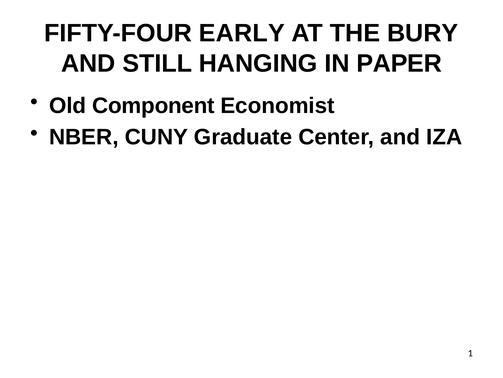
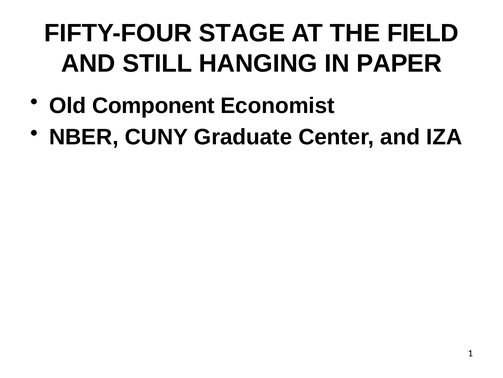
EARLY: EARLY -> STAGE (242, 33)
BURY: BURY -> FIELD (423, 33)
